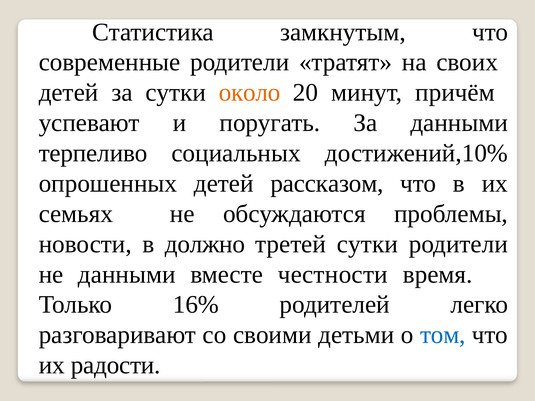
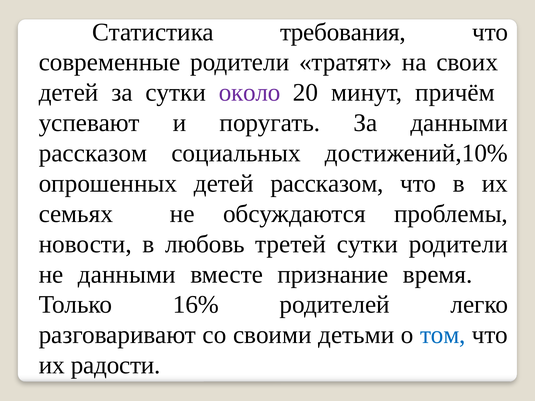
замкнутым: замкнутым -> требования (343, 32)
около colour: orange -> purple (250, 93)
терпеливо: терпеливо -> рассказом (93, 153)
должно: должно -> любовь (205, 244)
честности: честности -> признание (333, 275)
